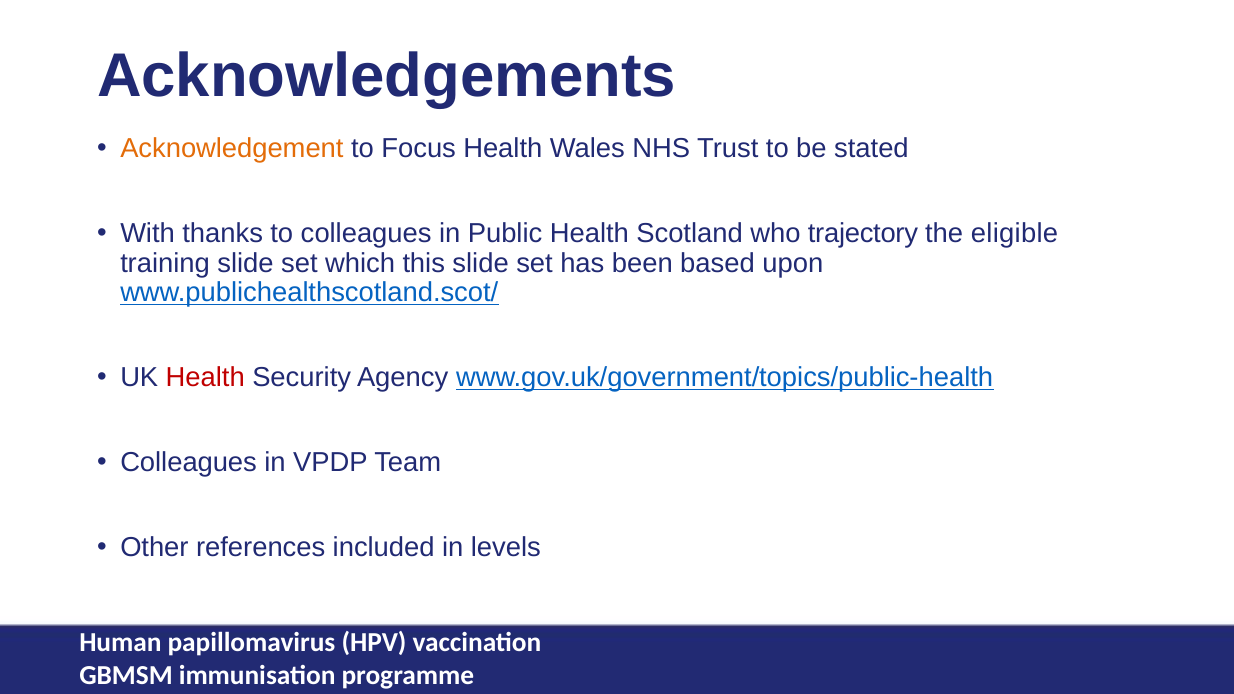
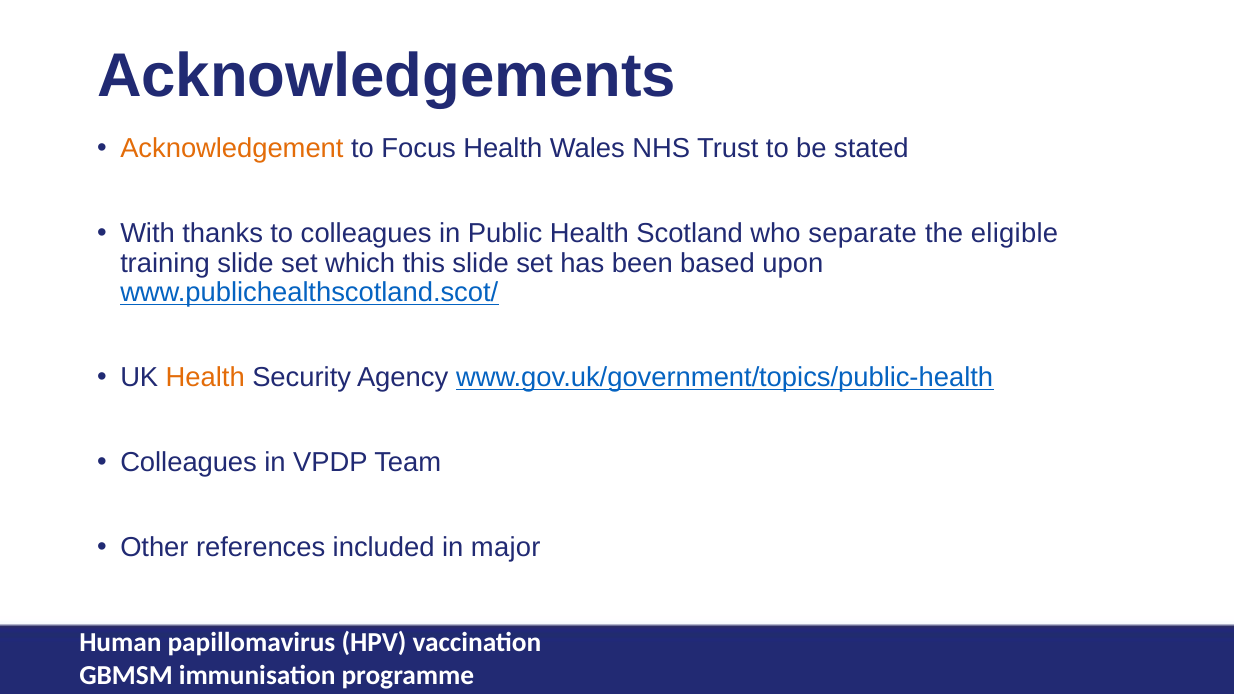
trajectory: trajectory -> separate (863, 233)
Health colour: red -> orange (205, 378)
levels: levels -> major (506, 547)
